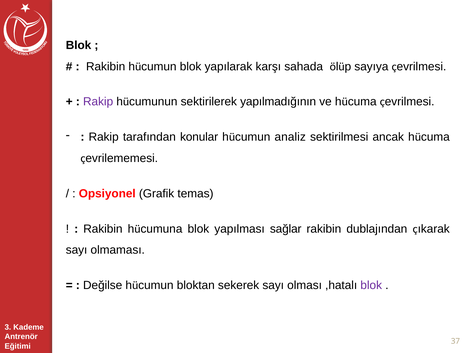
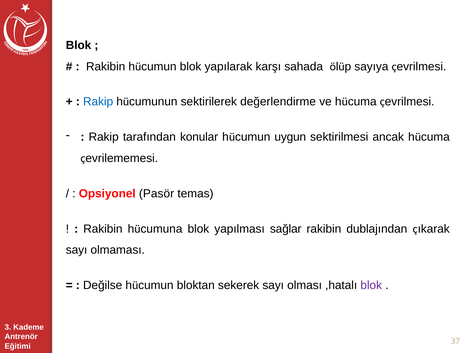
Rakip colour: purple -> blue (98, 102)
yapılmadığının: yapılmadığının -> değerlendirme (278, 102)
analiz: analiz -> uygun (290, 137)
Grafik: Grafik -> Pasör (157, 194)
